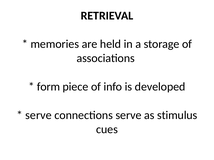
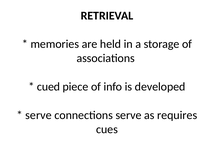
form: form -> cued (49, 87)
stimulus: stimulus -> requires (177, 115)
